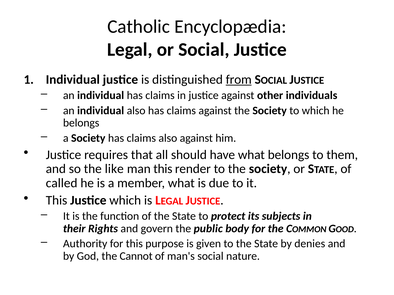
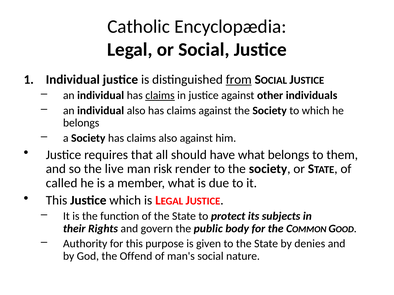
claims underline: none -> present (160, 96)
like: like -> live (114, 169)
man this: this -> risk (163, 169)
Cannot: Cannot -> Offend (136, 256)
